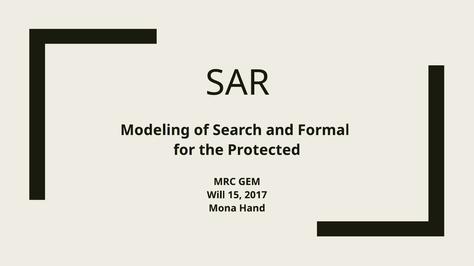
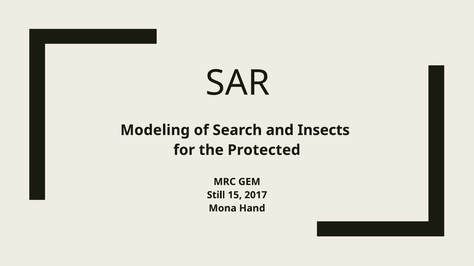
Formal: Formal -> Insects (324, 130)
Will: Will -> Still (216, 195)
